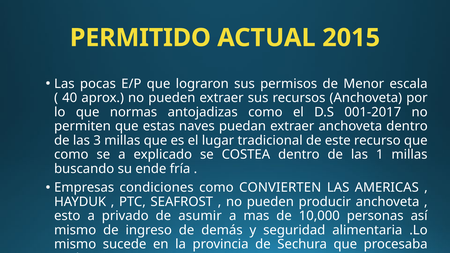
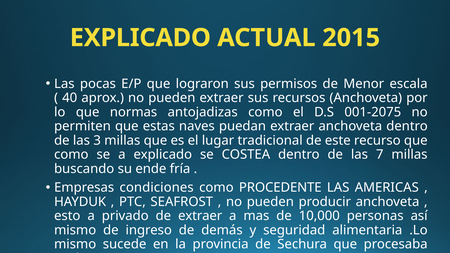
PERMITIDO: PERMITIDO -> EXPLICADO (140, 38)
001-2017: 001-2017 -> 001-2075 (373, 112)
1: 1 -> 7 (380, 155)
CONVIERTEN: CONVIERTEN -> PROCEDENTE (280, 188)
de asumir: asumir -> extraer (200, 216)
